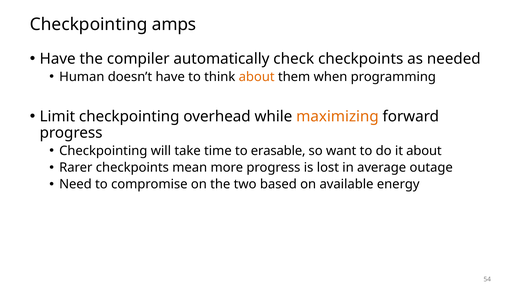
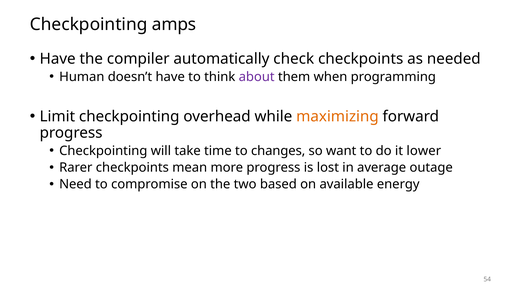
about colour: orange -> purple (257, 77)
erasable: erasable -> changes (278, 151)
it about: about -> lower (424, 151)
